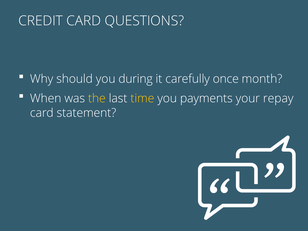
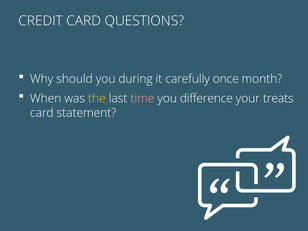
time colour: yellow -> pink (142, 98)
payments: payments -> difference (206, 98)
repay: repay -> treats (278, 98)
